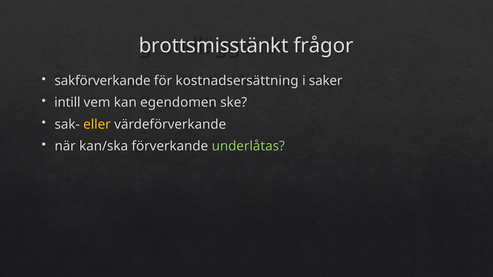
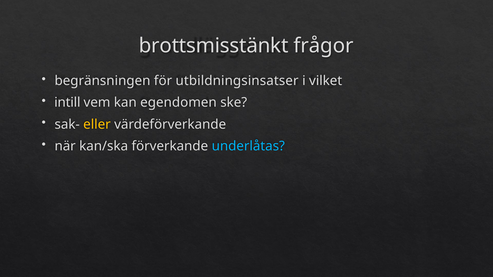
sakförverkande: sakförverkande -> begränsningen (102, 81)
kostnadsersättning: kostnadsersättning -> utbildningsinsatser (237, 81)
saker: saker -> vilket (326, 81)
underlåtas colour: light green -> light blue (248, 146)
